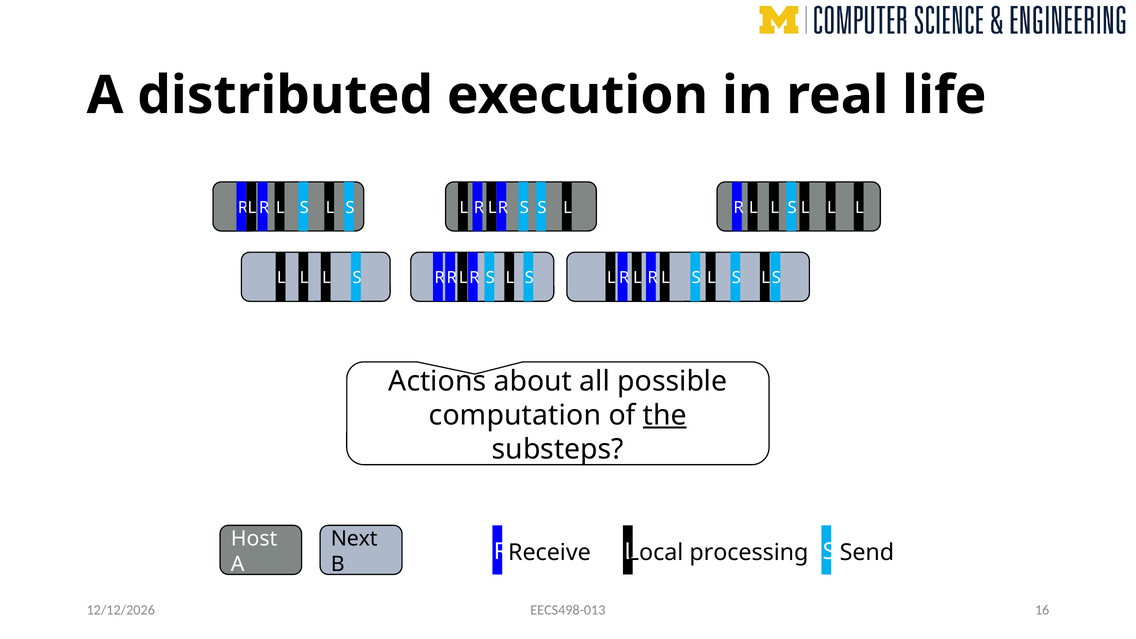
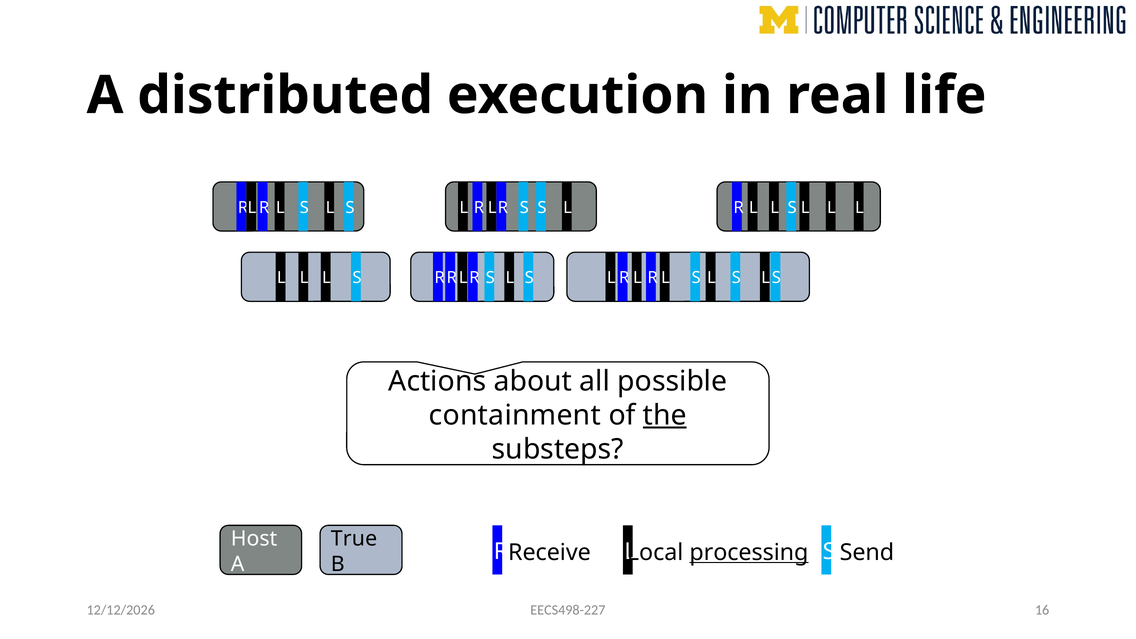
computation: computation -> containment (515, 415)
Next: Next -> True (354, 539)
processing underline: none -> present (749, 552)
EECS498-013: EECS498-013 -> EECS498-227 (568, 610)
